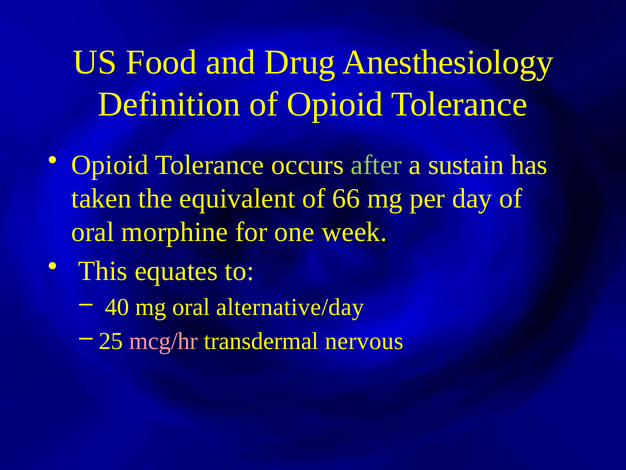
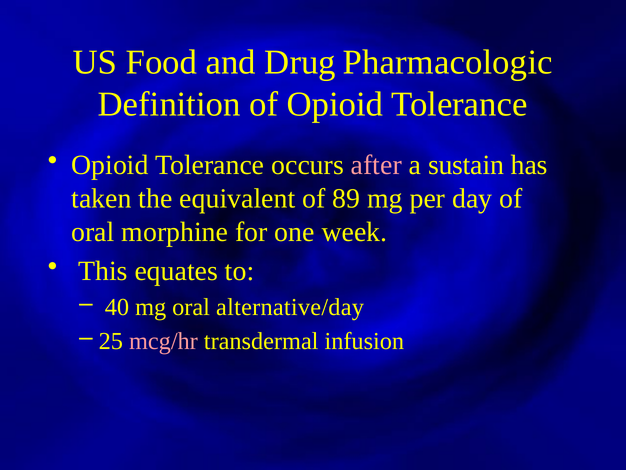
Anesthesiology: Anesthesiology -> Pharmacologic (448, 62)
after colour: light green -> pink (376, 165)
66: 66 -> 89 (346, 198)
nervous: nervous -> infusion (364, 341)
